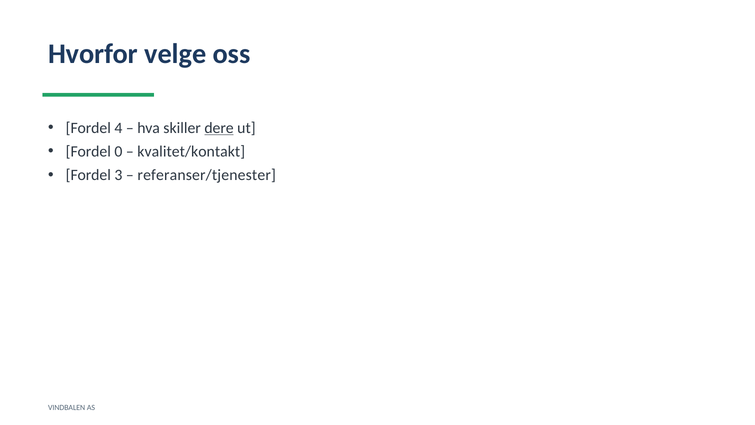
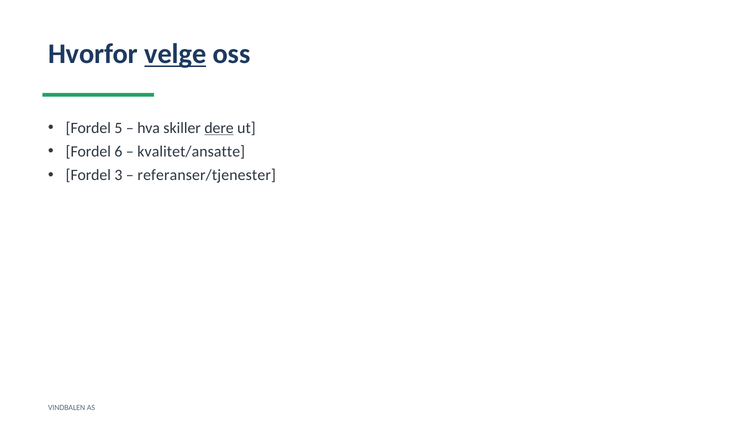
velge underline: none -> present (175, 54)
4: 4 -> 5 (118, 128)
0: 0 -> 6 (118, 151)
kvalitet/kontakt: kvalitet/kontakt -> kvalitet/ansatte (191, 151)
